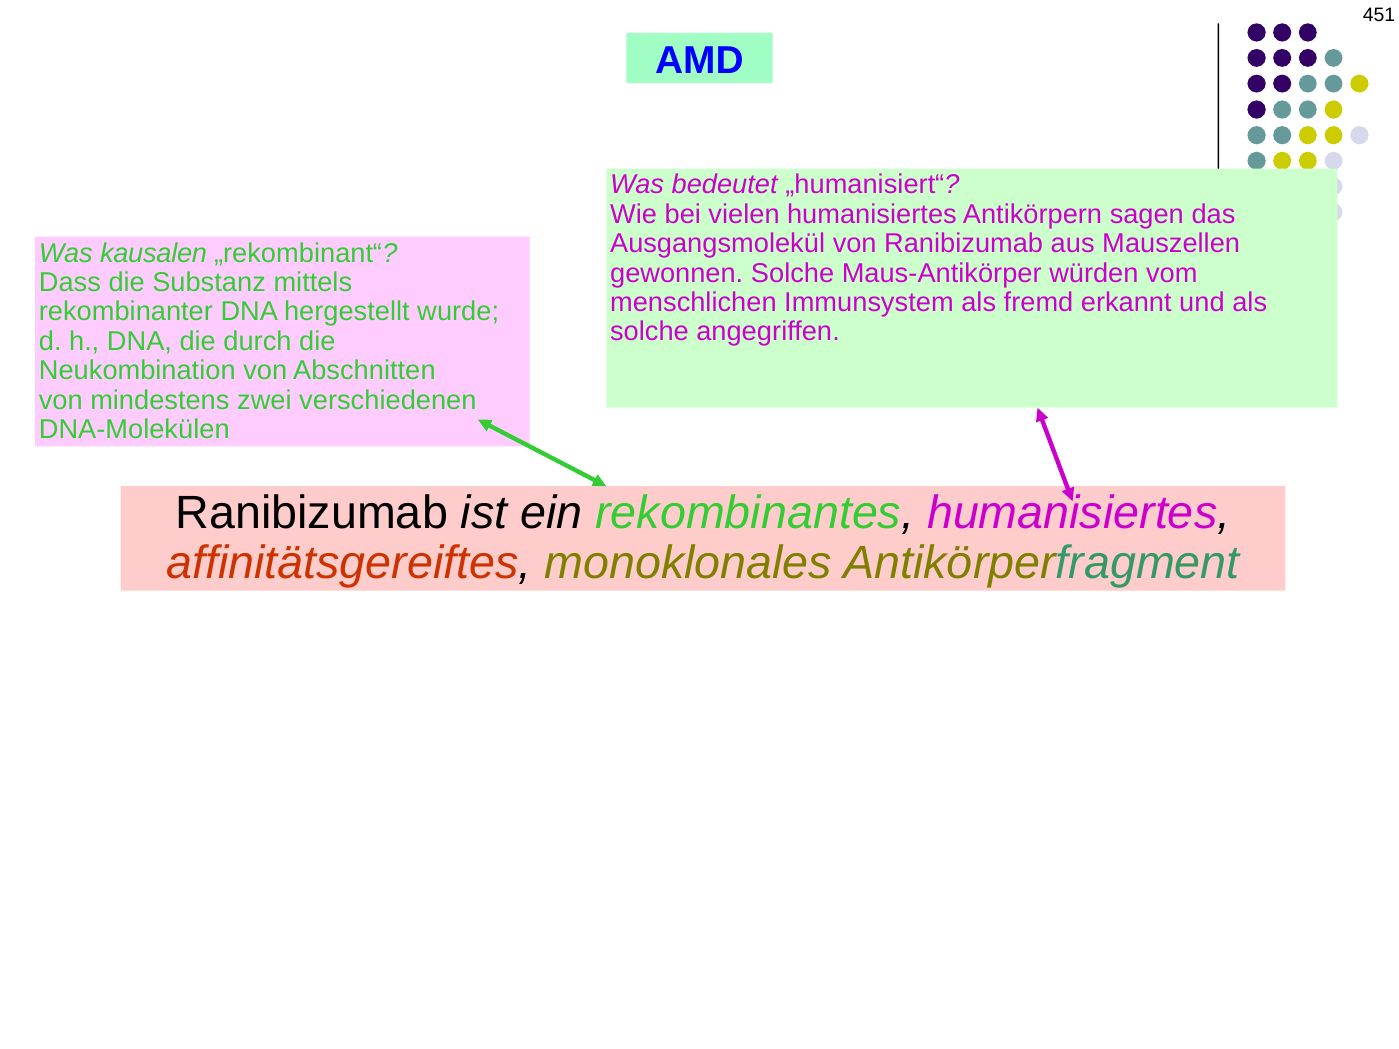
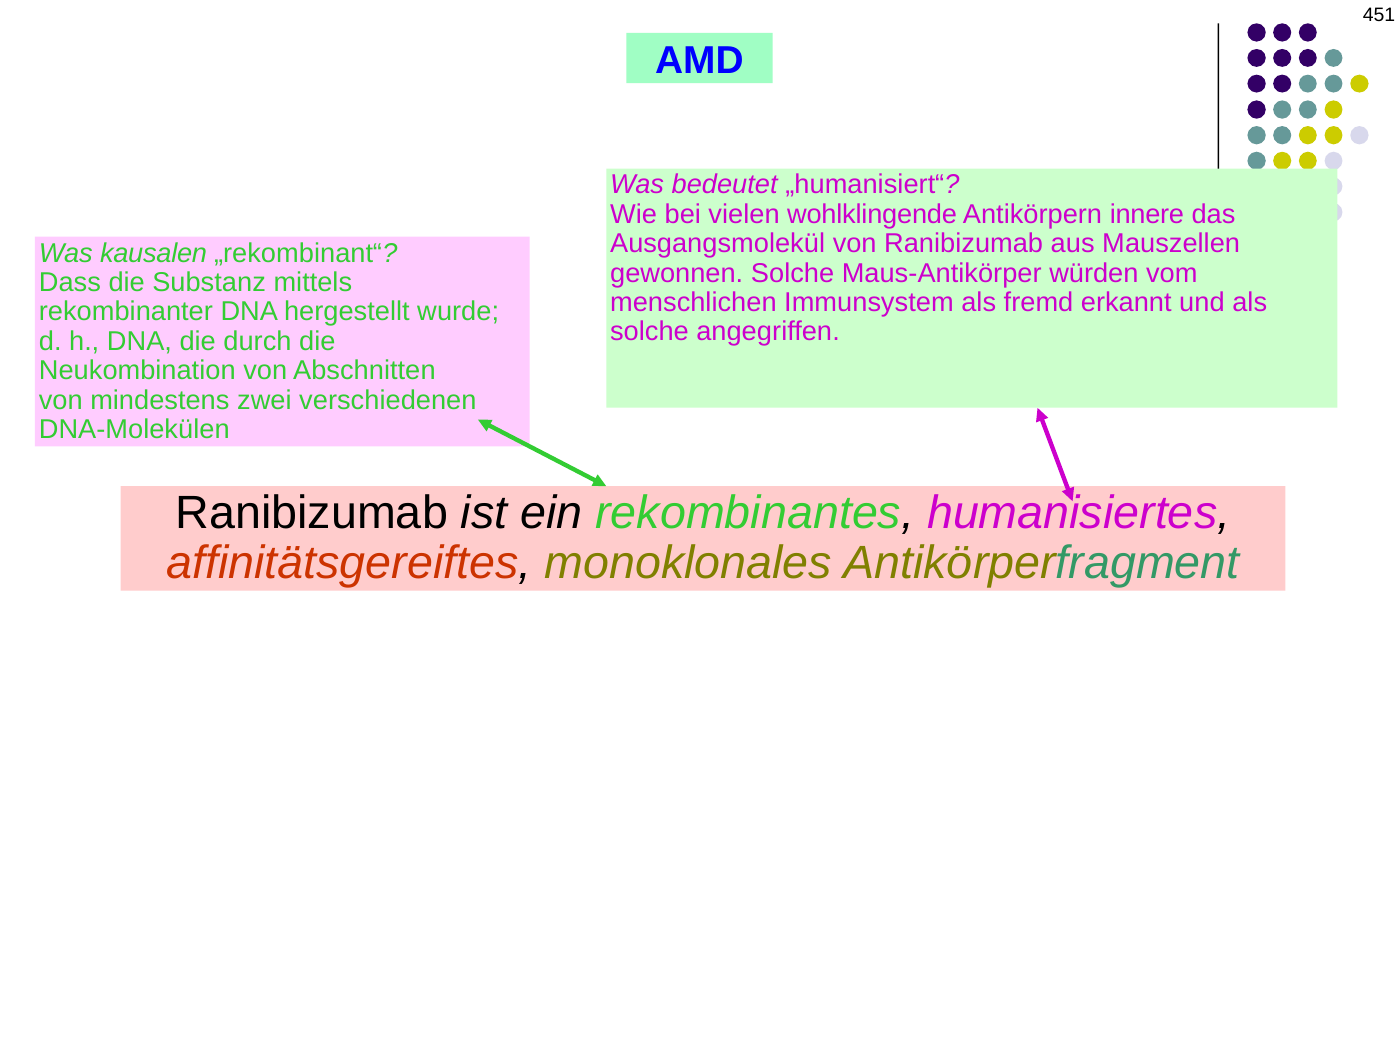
vielen humanisiertes: humanisiertes -> wohlklingende (872, 214)
sagen: sagen -> innere (1147, 214)
